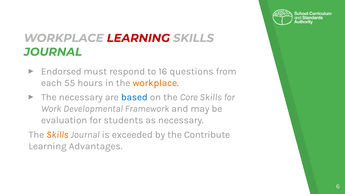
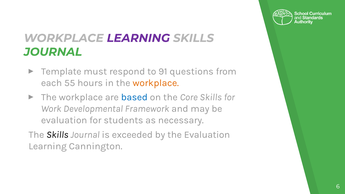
LEARNING colour: red -> purple (138, 38)
Endorsed: Endorsed -> Template (61, 71)
16: 16 -> 91 (163, 71)
necessary: necessary -> workplace (81, 97)
Skills colour: orange -> black (57, 135)
the Contribute: Contribute -> Evaluation (207, 135)
Advantages: Advantages -> Cannington (96, 146)
